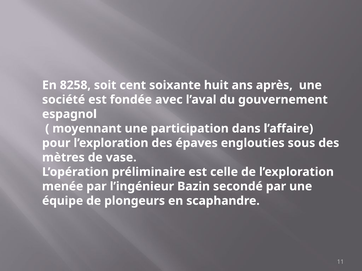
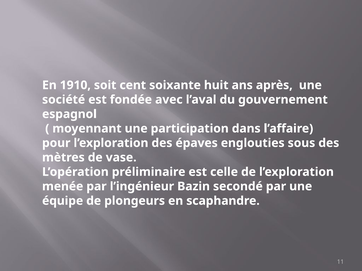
8258: 8258 -> 1910 (75, 85)
